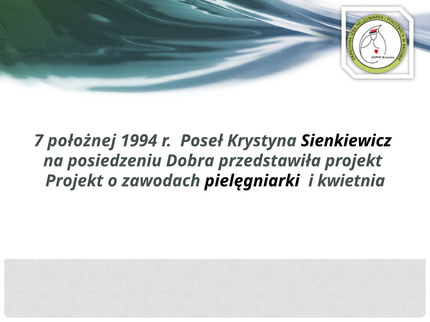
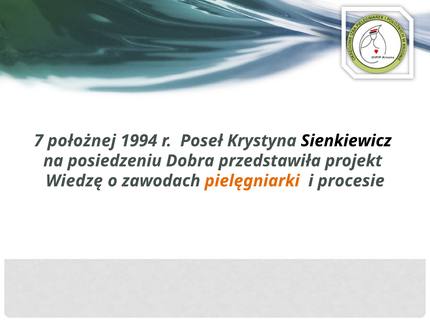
Projekt: Projekt -> Wiedzę (74, 181)
pielęgniarki colour: black -> orange (252, 181)
kwietnia: kwietnia -> procesie (351, 181)
